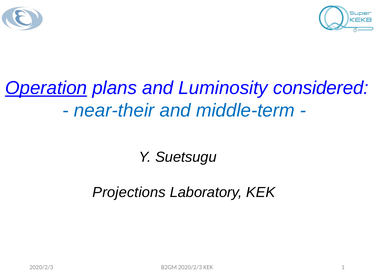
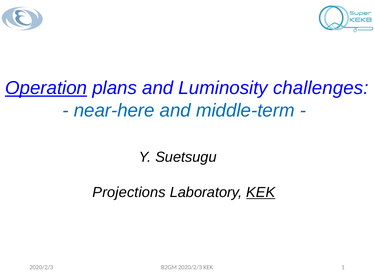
considered: considered -> challenges (321, 88)
near-their: near-their -> near-here (114, 111)
KEK underline: none -> present (261, 193)
